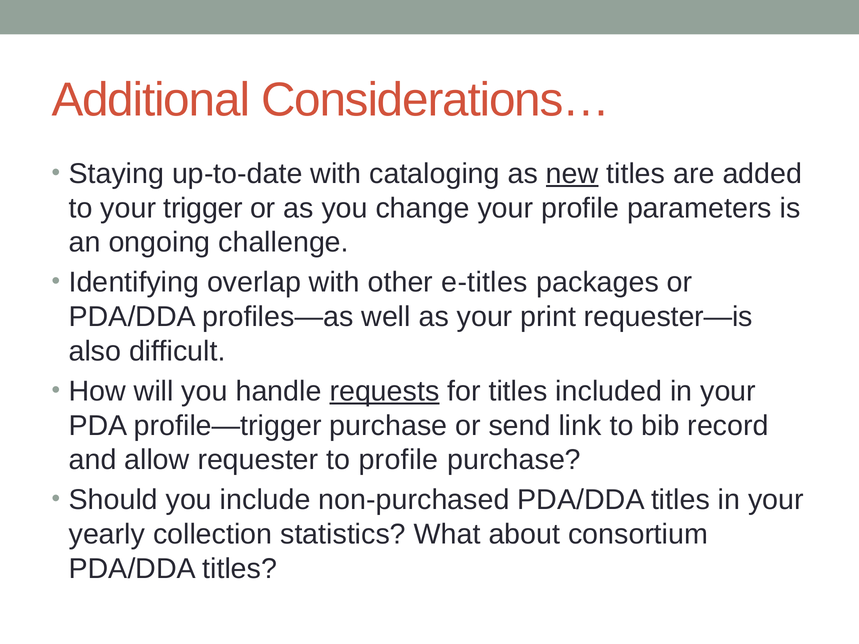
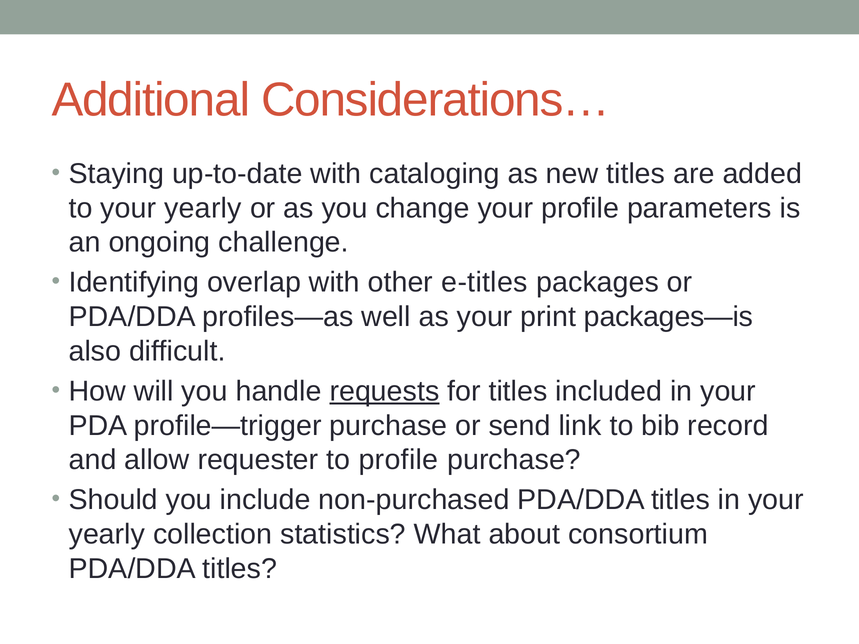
new underline: present -> none (572, 174)
to your trigger: trigger -> yearly (203, 208)
requester—is: requester—is -> packages—is (668, 317)
